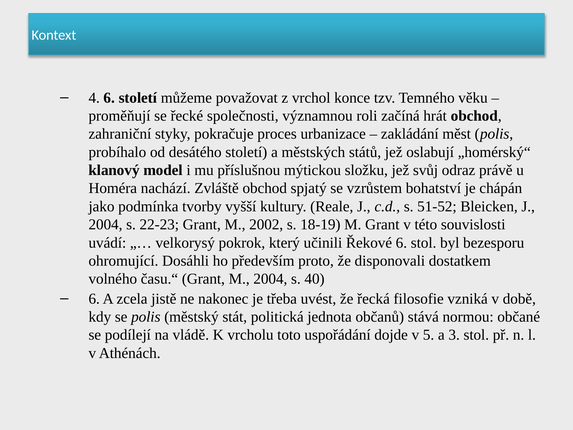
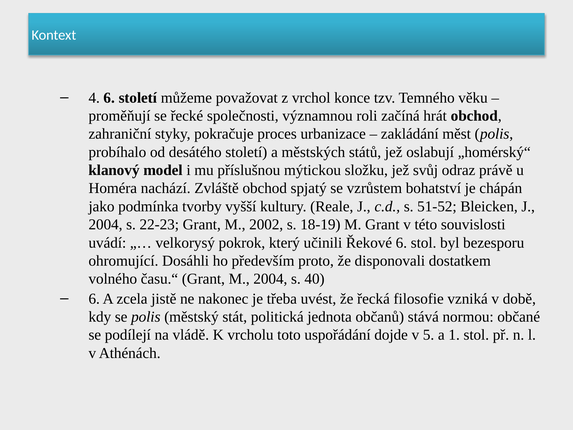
3: 3 -> 1 (454, 335)
